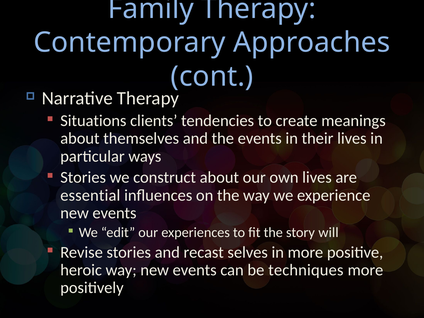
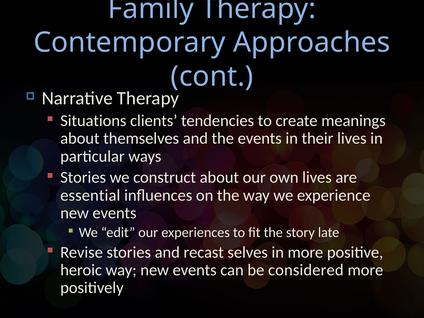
will: will -> late (329, 232)
techniques: techniques -> considered (306, 270)
